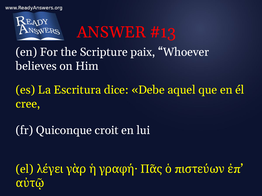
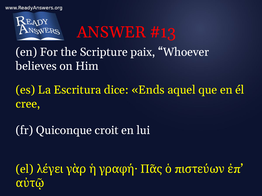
Debe: Debe -> Ends (148, 90)
